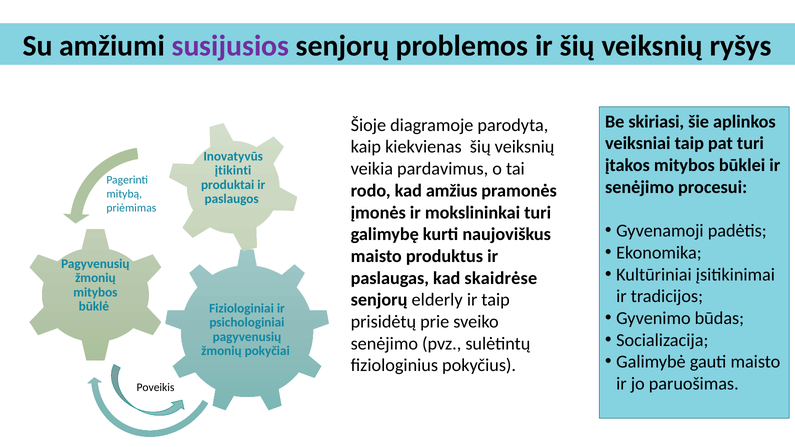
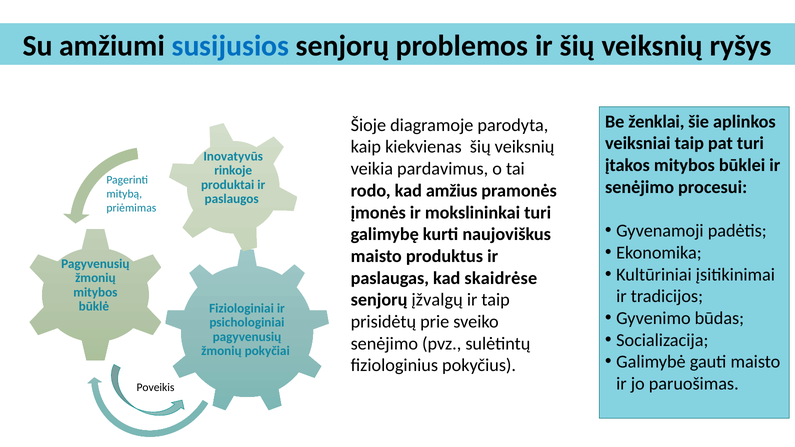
susijusios colour: purple -> blue (230, 46)
skiriasi: skiriasi -> ženklai (656, 122)
įtikinti: įtikinti -> rinkoje (233, 171)
elderly: elderly -> įžvalgų (437, 300)
